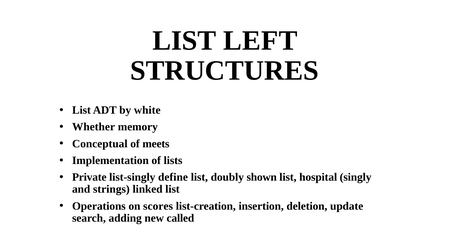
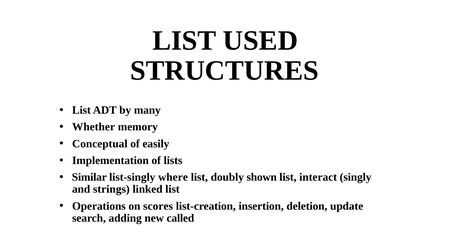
LEFT: LEFT -> USED (260, 41)
white: white -> many (147, 110)
meets: meets -> easily (156, 144)
Private: Private -> Similar (89, 178)
define: define -> where (173, 178)
hospital: hospital -> interact (318, 178)
